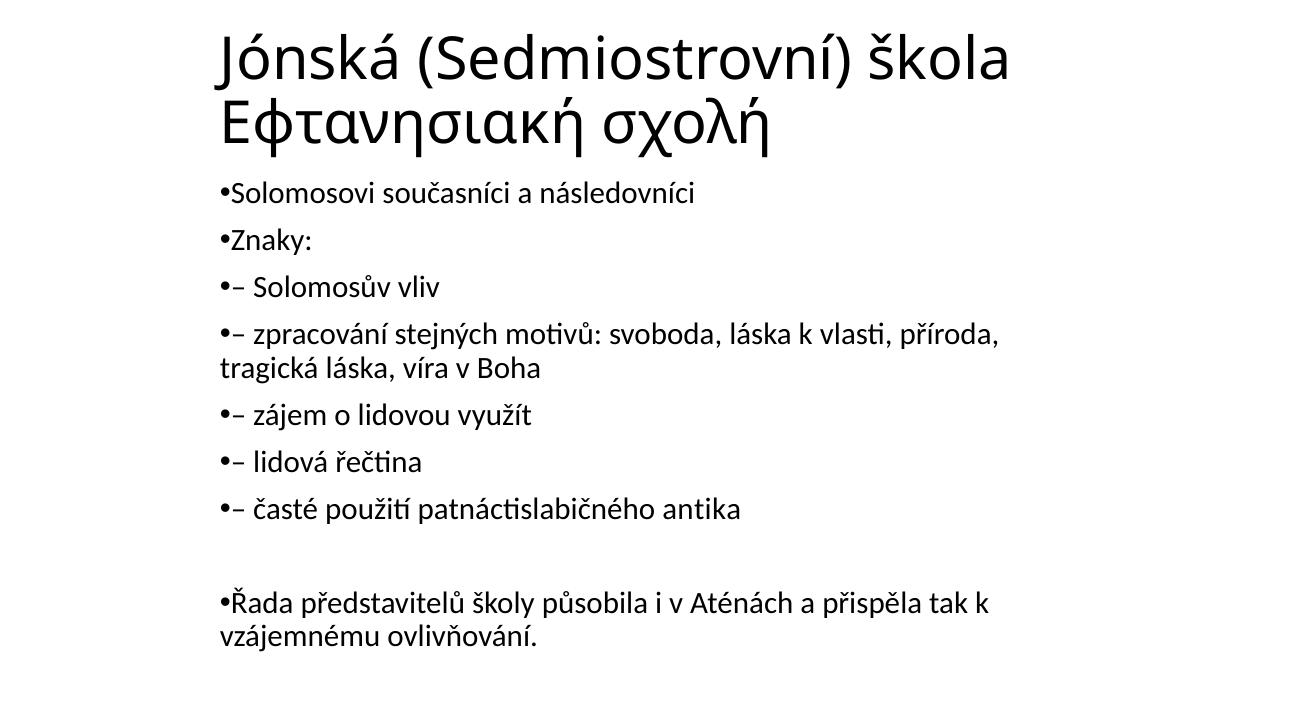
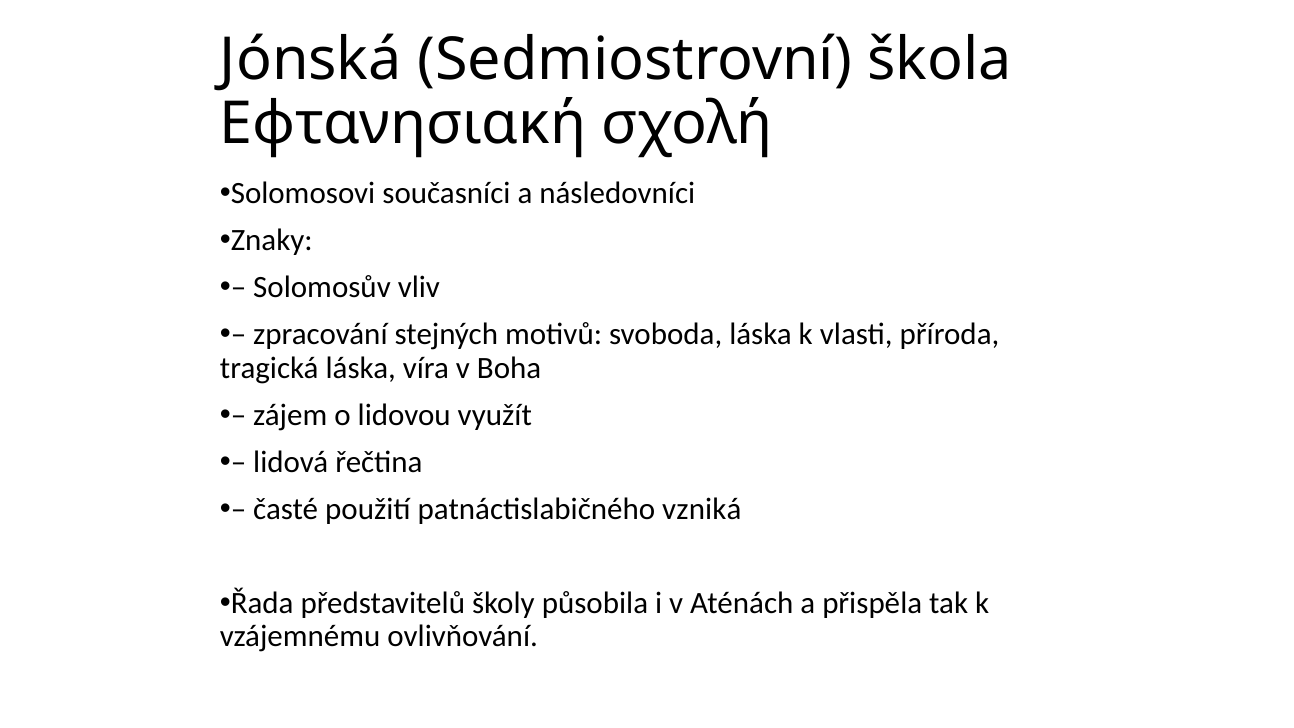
antika: antika -> vzniká (702, 509)
